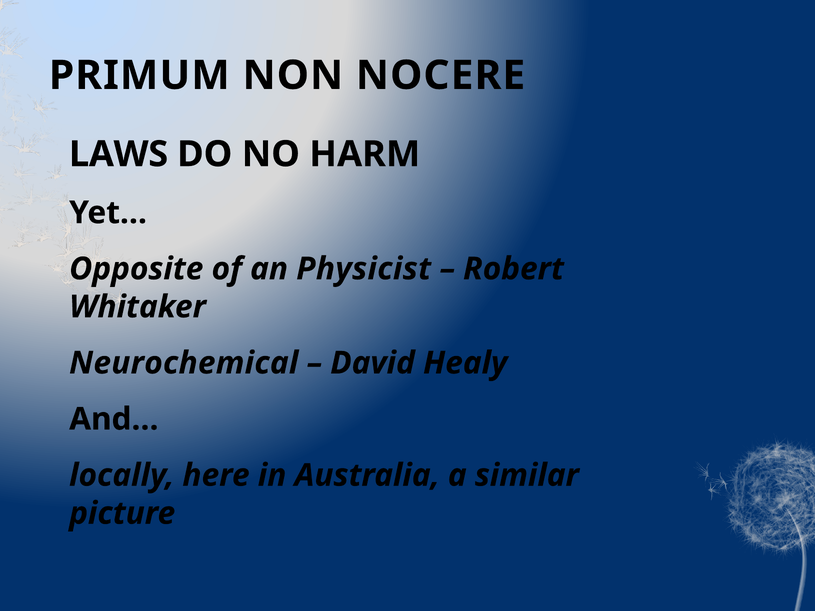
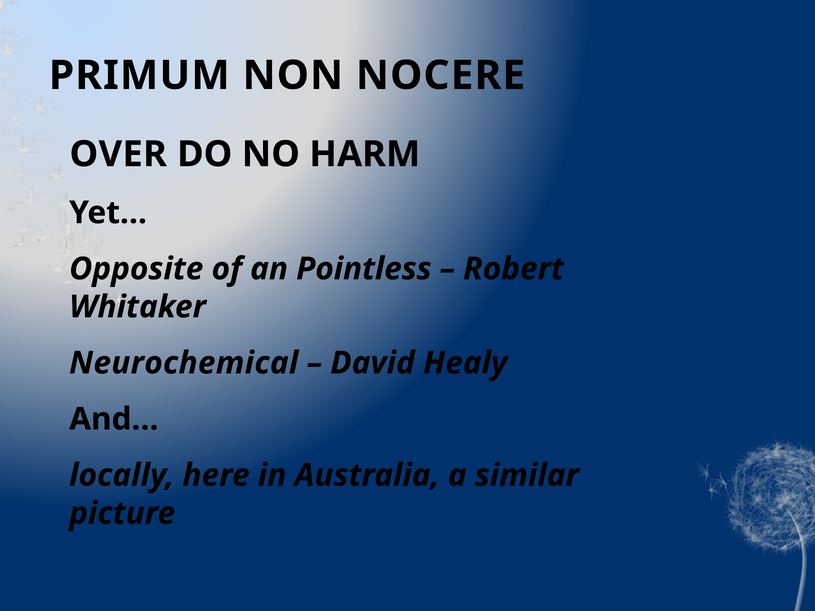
LAWS: LAWS -> OVER (118, 154)
Physicist: Physicist -> Pointless (364, 269)
